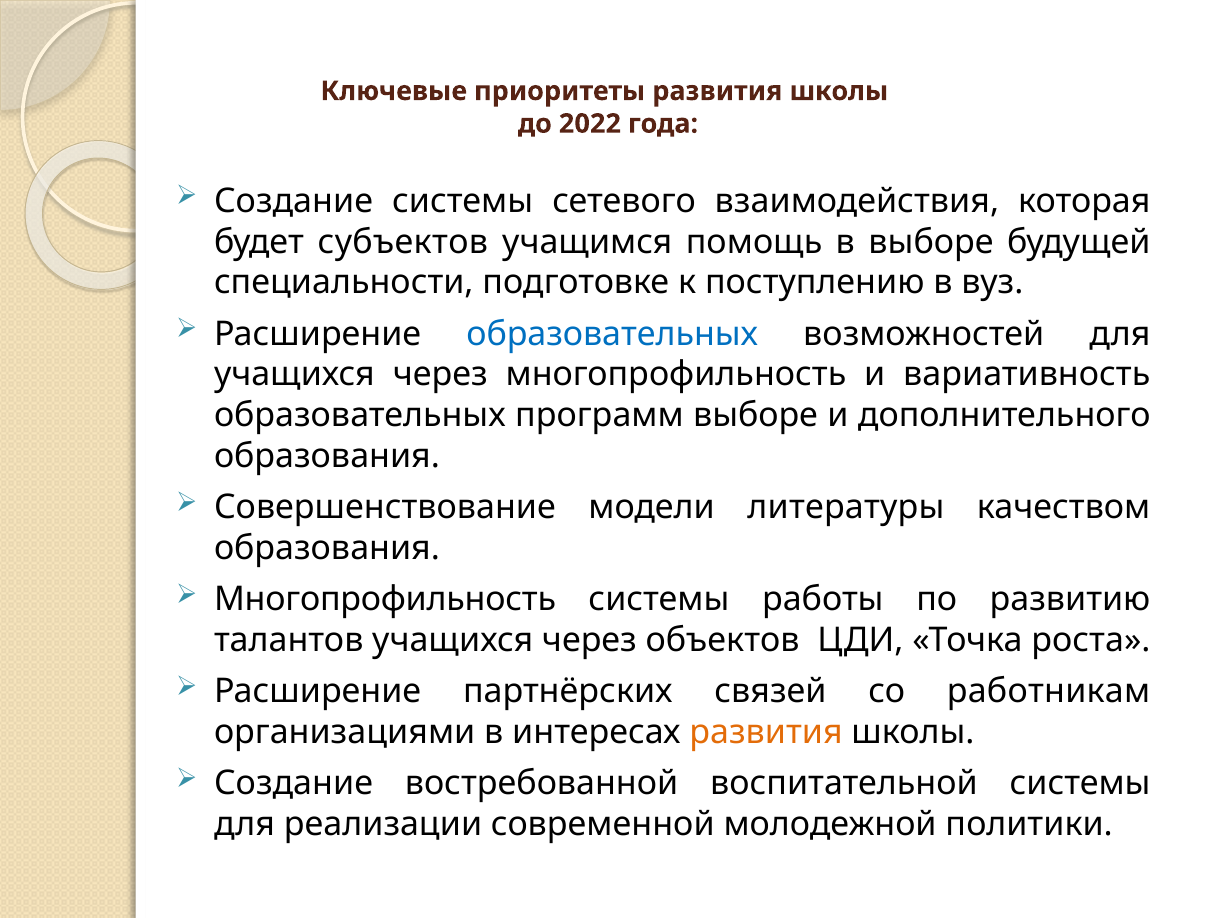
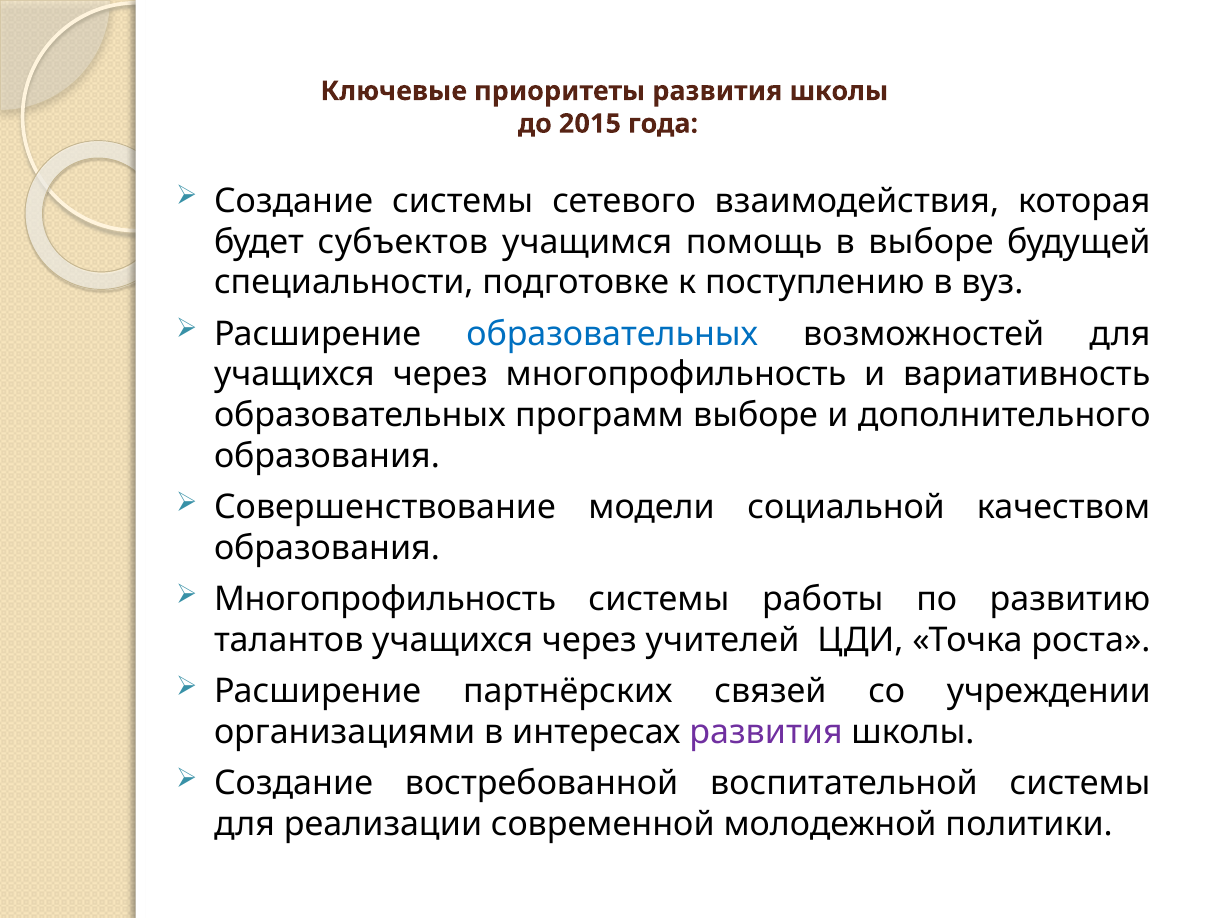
2022: 2022 -> 2015 (590, 124)
литературы: литературы -> социальной (846, 507)
объектов: объектов -> учителей (723, 640)
работникам: работникам -> учреждении (1049, 691)
развития colour: orange -> purple (766, 732)
